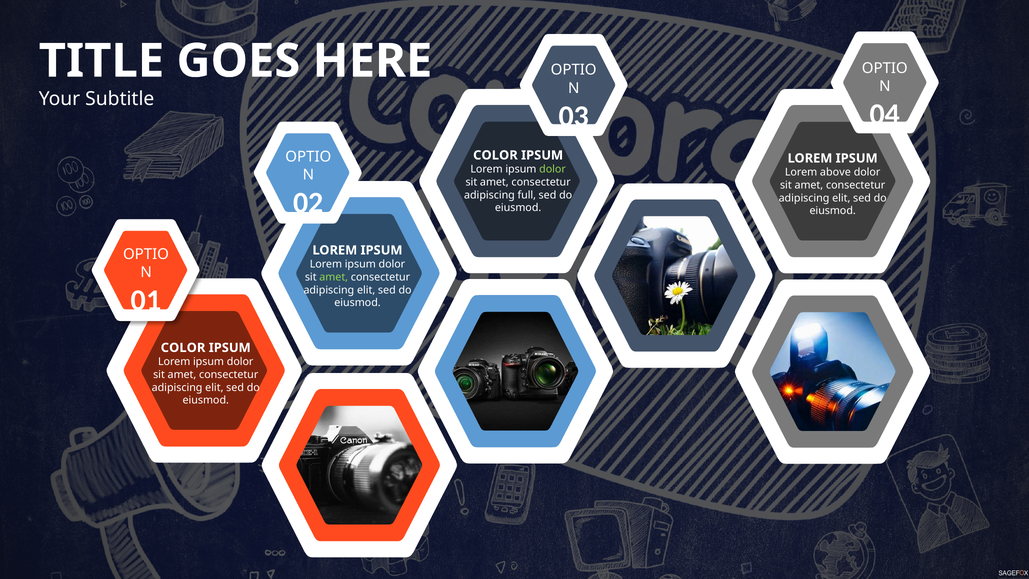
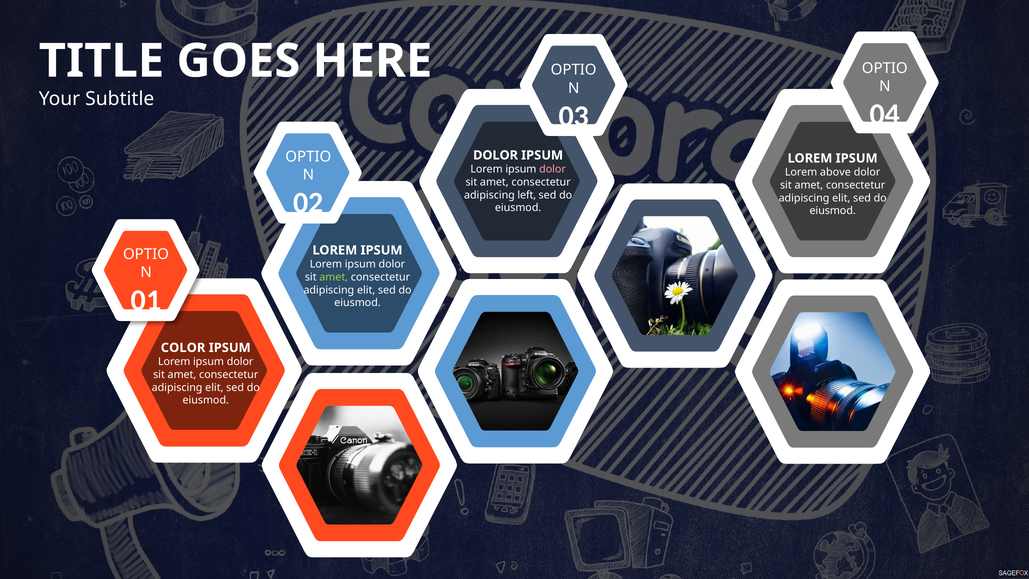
COLOR: COLOR -> DOLOR (496, 155)
dolor colour: light green -> pink (553, 169)
full: full -> left (527, 195)
